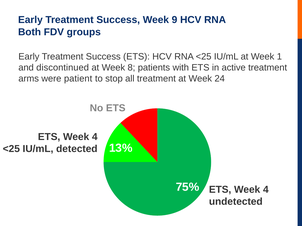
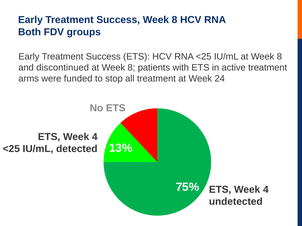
Success Week 9: 9 -> 8 (175, 20)
IU/mL at Week 1: 1 -> 8 (279, 57)
patient: patient -> funded (78, 79)
